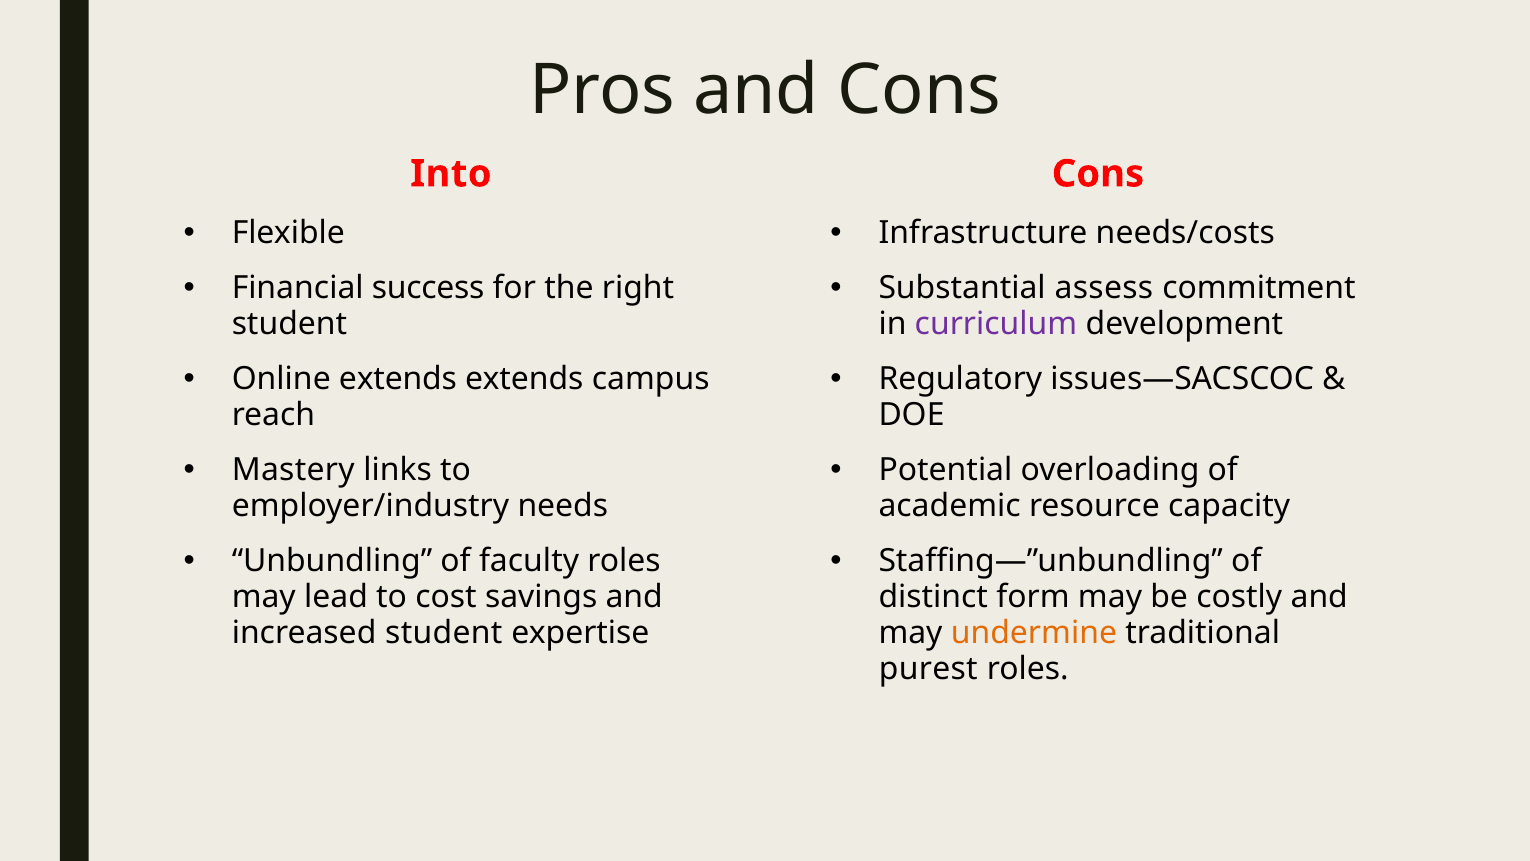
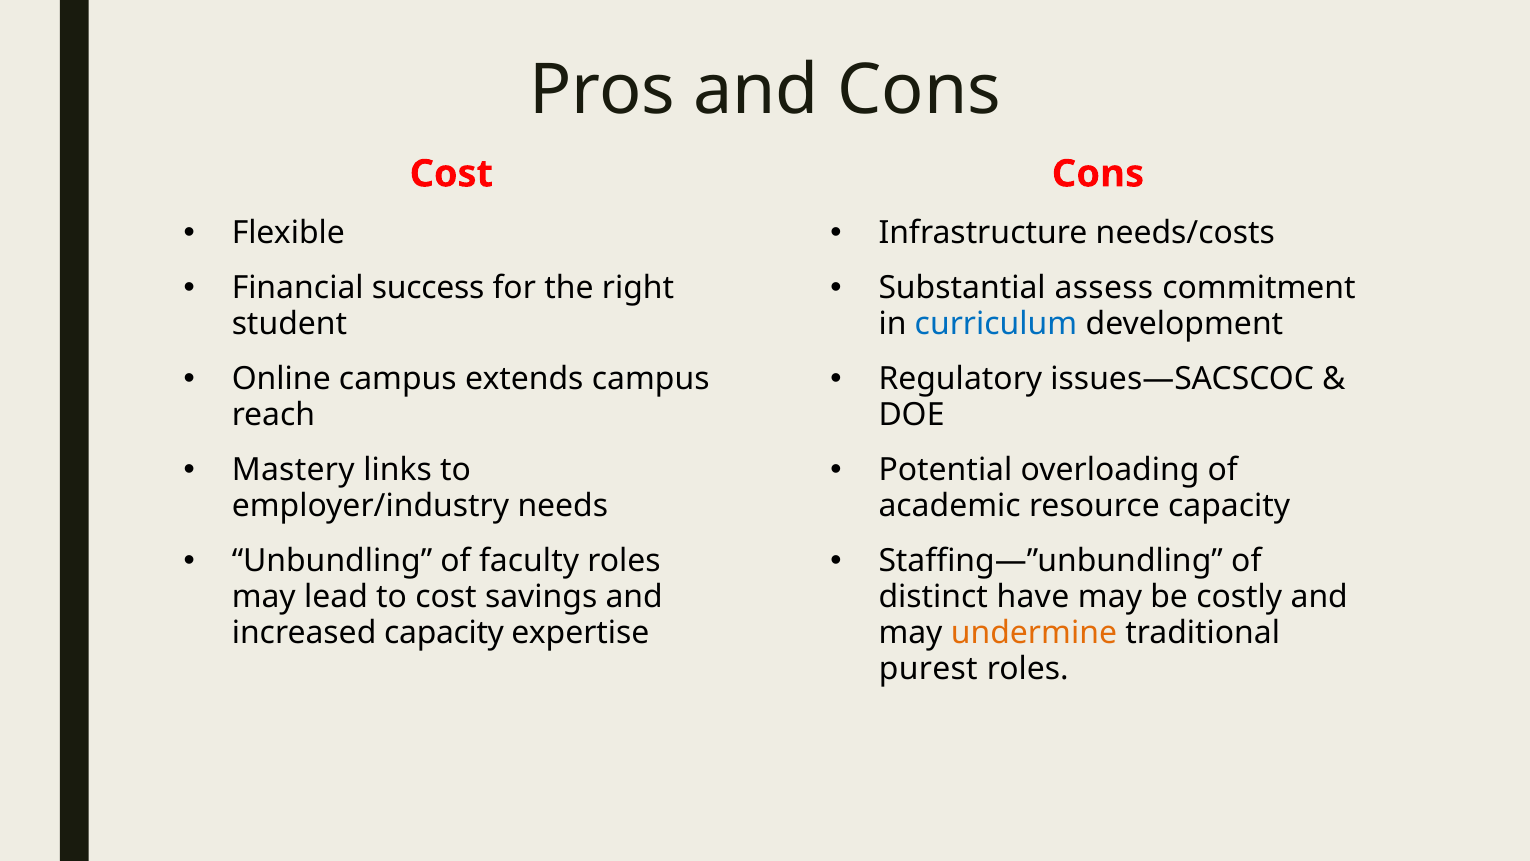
Into: Into -> Cost (451, 174)
curriculum colour: purple -> blue (996, 324)
Online extends: extends -> campus (398, 379)
form: form -> have (1033, 597)
increased student: student -> capacity (444, 633)
